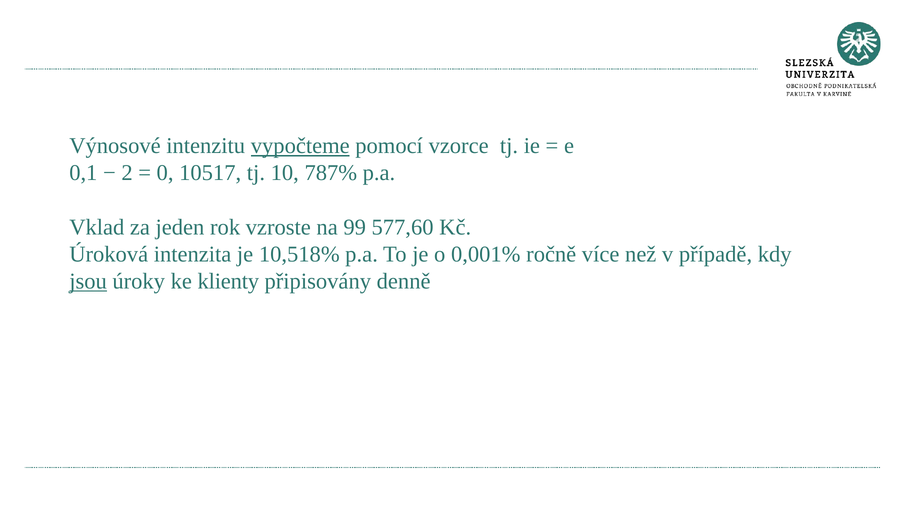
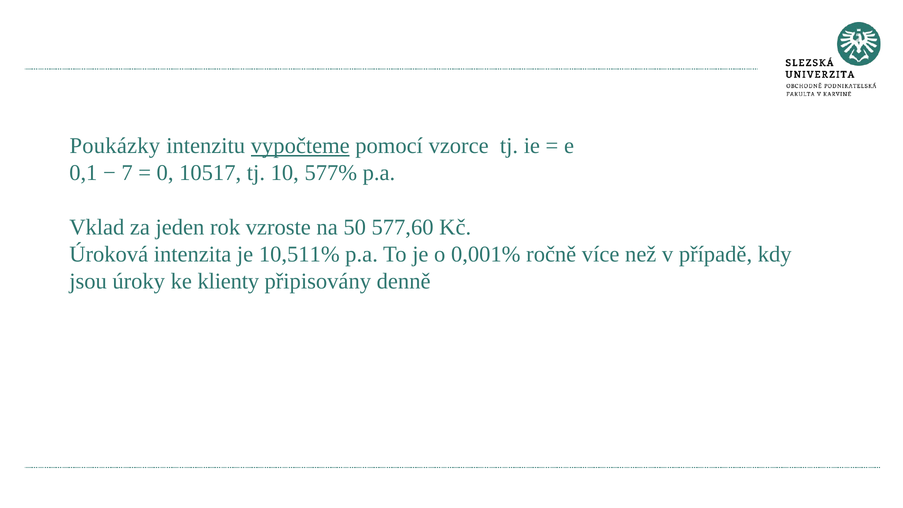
Výnosové: Výnosové -> Poukázky (115, 146)
2: 2 -> 7 (127, 173)
787%: 787% -> 577% (331, 173)
99: 99 -> 50 (355, 227)
10,518%: 10,518% -> 10,511% (299, 254)
jsou underline: present -> none (88, 281)
